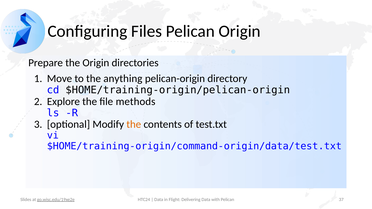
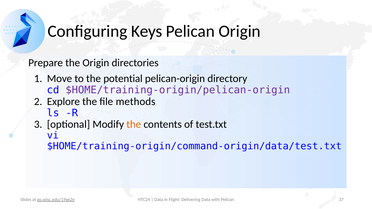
Files: Files -> Keys (147, 31)
anything: anything -> potential (123, 79)
$HOME/training-origin/pelican-origin colour: black -> purple (178, 90)
